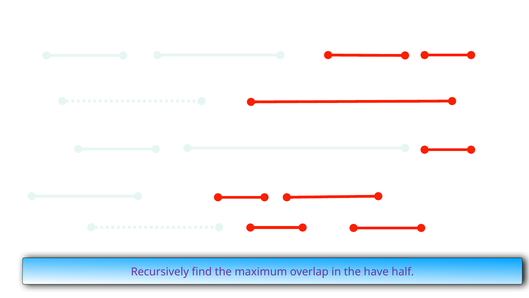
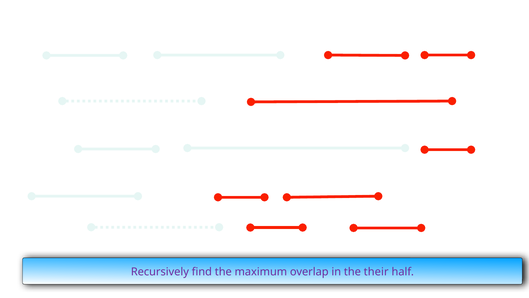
have: have -> their (376, 271)
